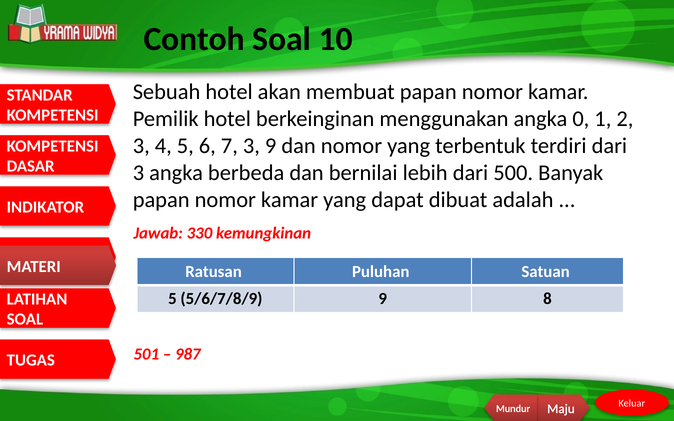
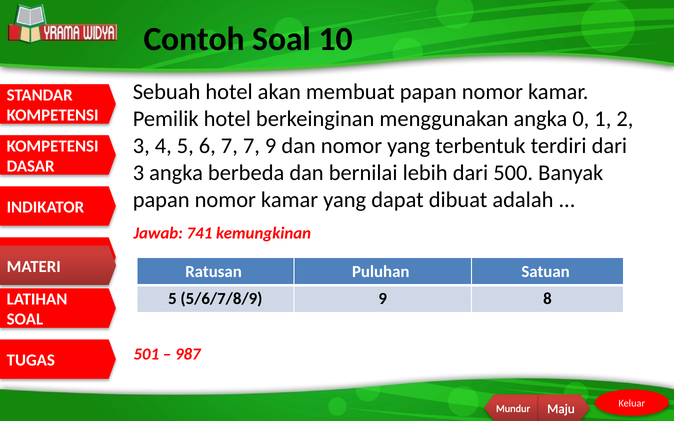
7 3: 3 -> 7 (251, 146)
330: 330 -> 741 (200, 233)
